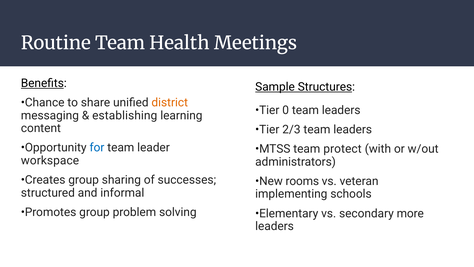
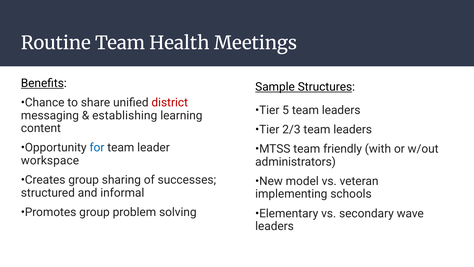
district colour: orange -> red (170, 103)
0: 0 -> 5 (286, 110)
protect: protect -> friendly (343, 149)
rooms: rooms -> model (302, 181)
more: more -> wave (410, 213)
